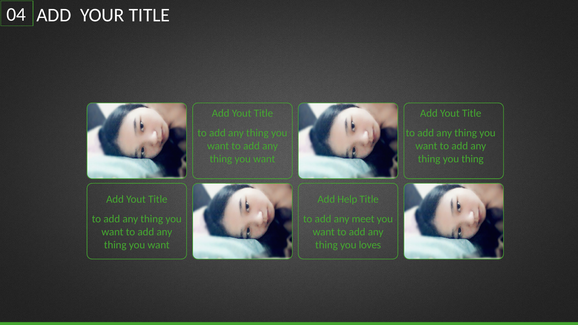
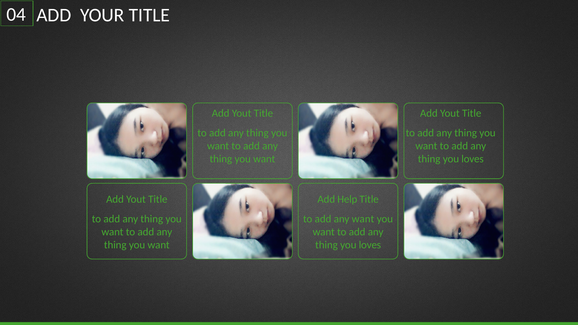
thing: thing -> loves (473, 159)
any meet: meet -> want (363, 219)
